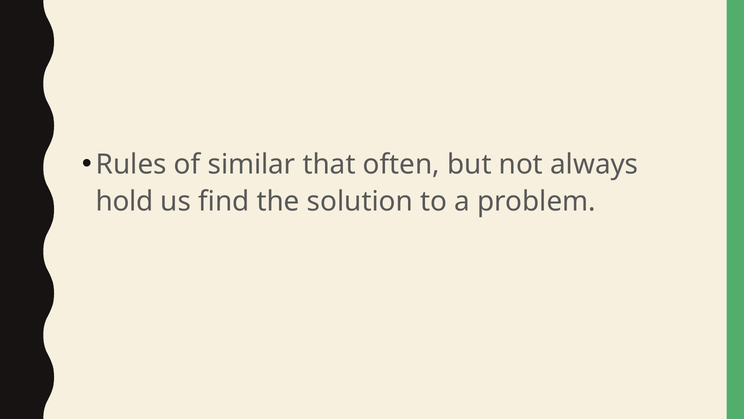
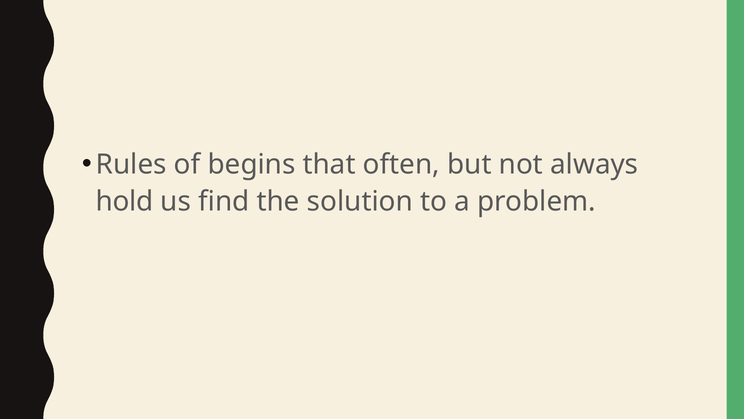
similar: similar -> begins (252, 164)
